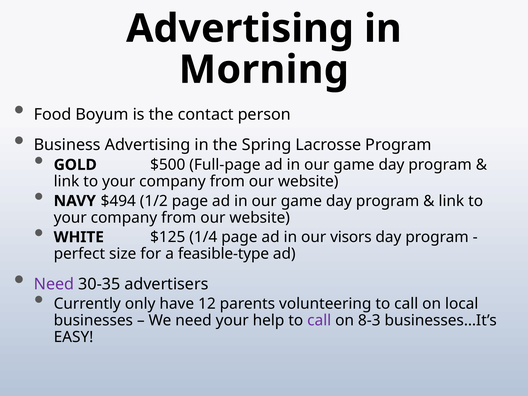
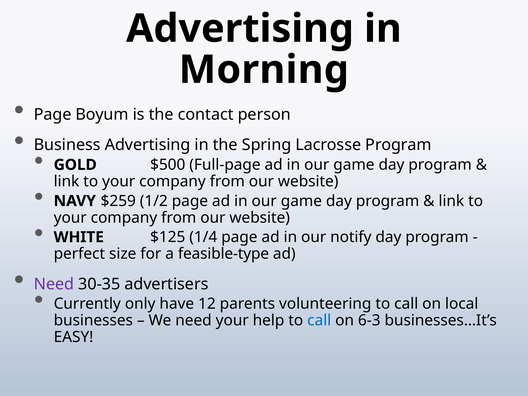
Food: Food -> Page (53, 114)
$494: $494 -> $259 (118, 201)
visors: visors -> notify (351, 237)
call colour: purple -> blue (319, 321)
8-3: 8-3 -> 6-3 (369, 321)
